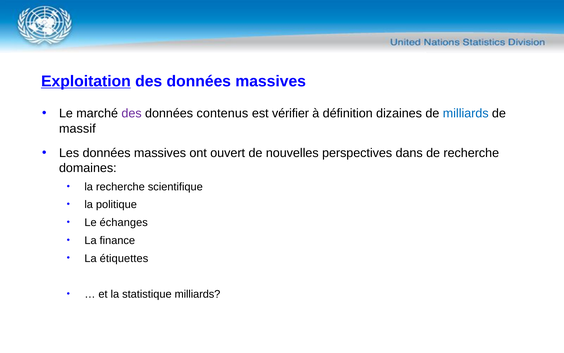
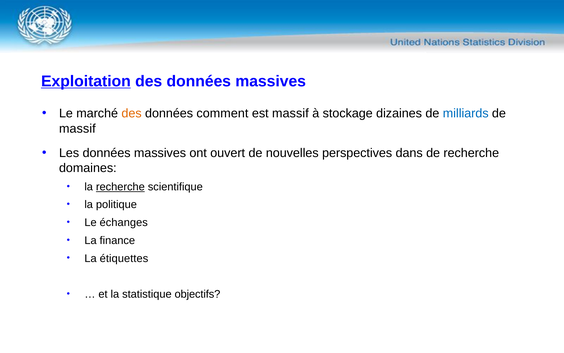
des colour: purple -> orange (132, 113)
contenus: contenus -> comment (222, 113)
est vérifier: vérifier -> massif (290, 113)
définition: définition -> stockage (348, 113)
recherche underline: none -> present (120, 187)
statistique milliards: milliards -> objectifs (197, 294)
